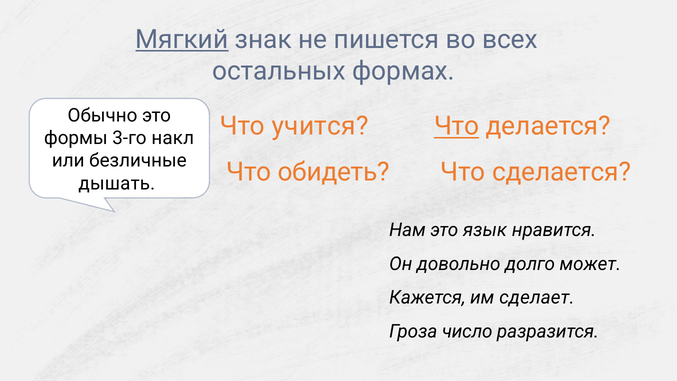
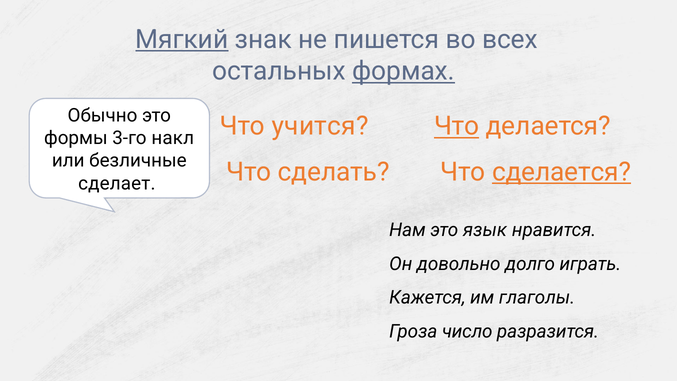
формах underline: none -> present (403, 71)
обидеть: обидеть -> сделать (334, 172)
сделается underline: none -> present (562, 172)
дышать: дышать -> сделает (117, 183)
может: может -> играть (590, 264)
сделает: сделает -> глаголы (537, 298)
